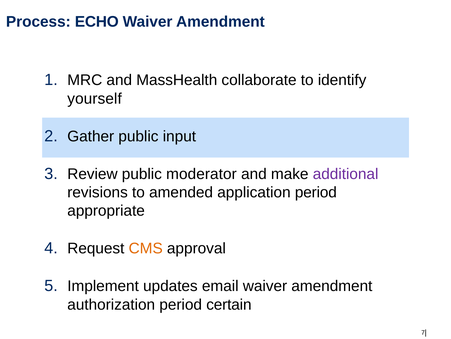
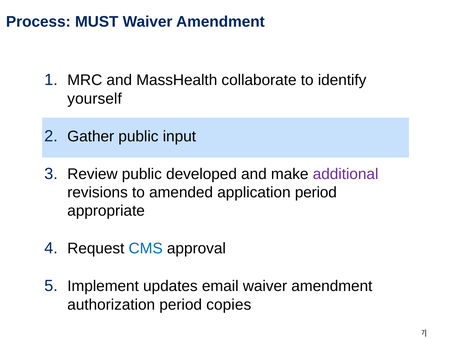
ECHO: ECHO -> MUST (97, 22)
moderator: moderator -> developed (202, 174)
CMS colour: orange -> blue (146, 248)
certain: certain -> copies (229, 304)
